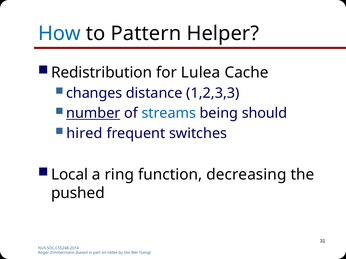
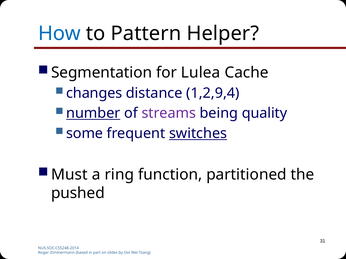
Redistribution: Redistribution -> Segmentation (102, 73)
1,2,3,3: 1,2,3,3 -> 1,2,9,4 (213, 93)
streams colour: blue -> purple (169, 113)
should: should -> quality (264, 113)
hired: hired -> some (85, 134)
switches underline: none -> present (198, 134)
Local: Local -> Must (69, 175)
decreasing: decreasing -> partitioned (246, 175)
